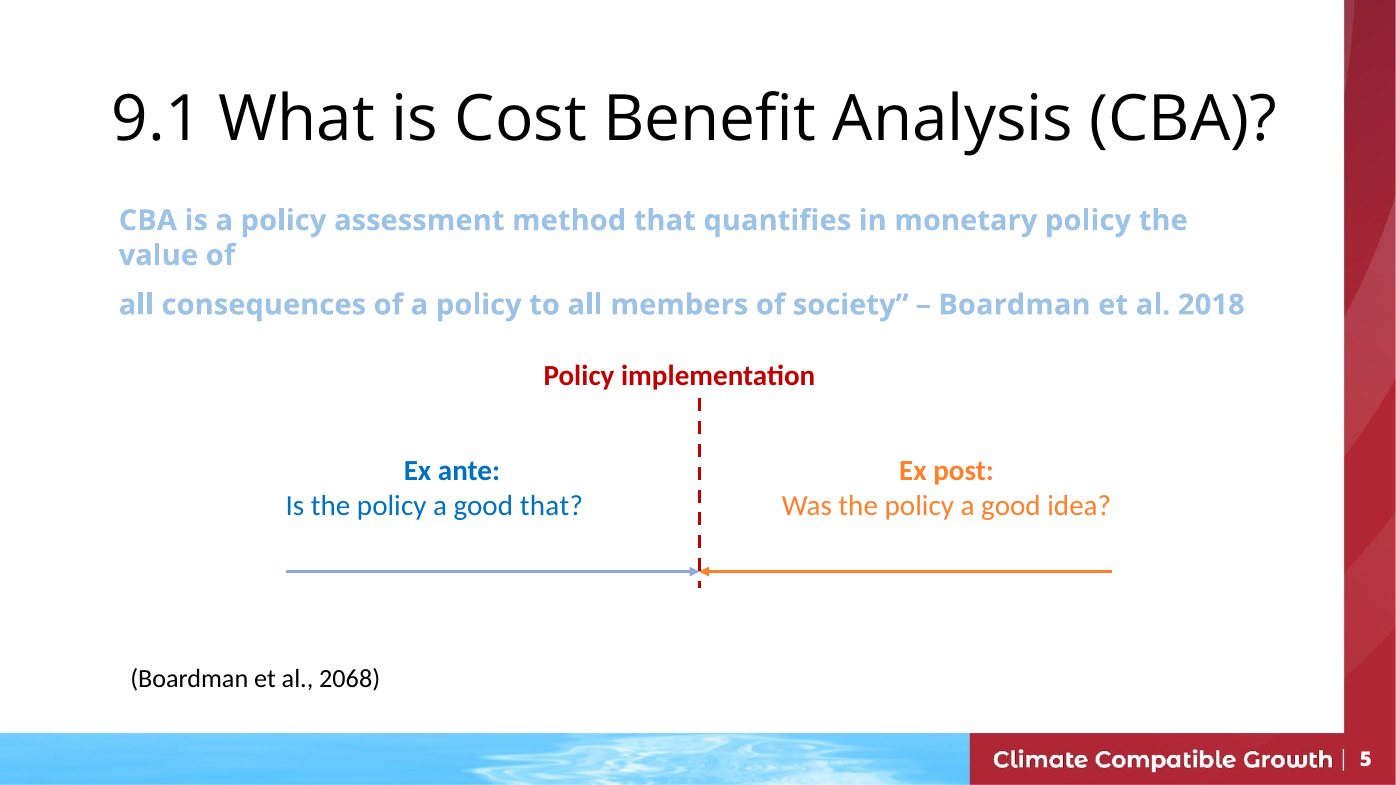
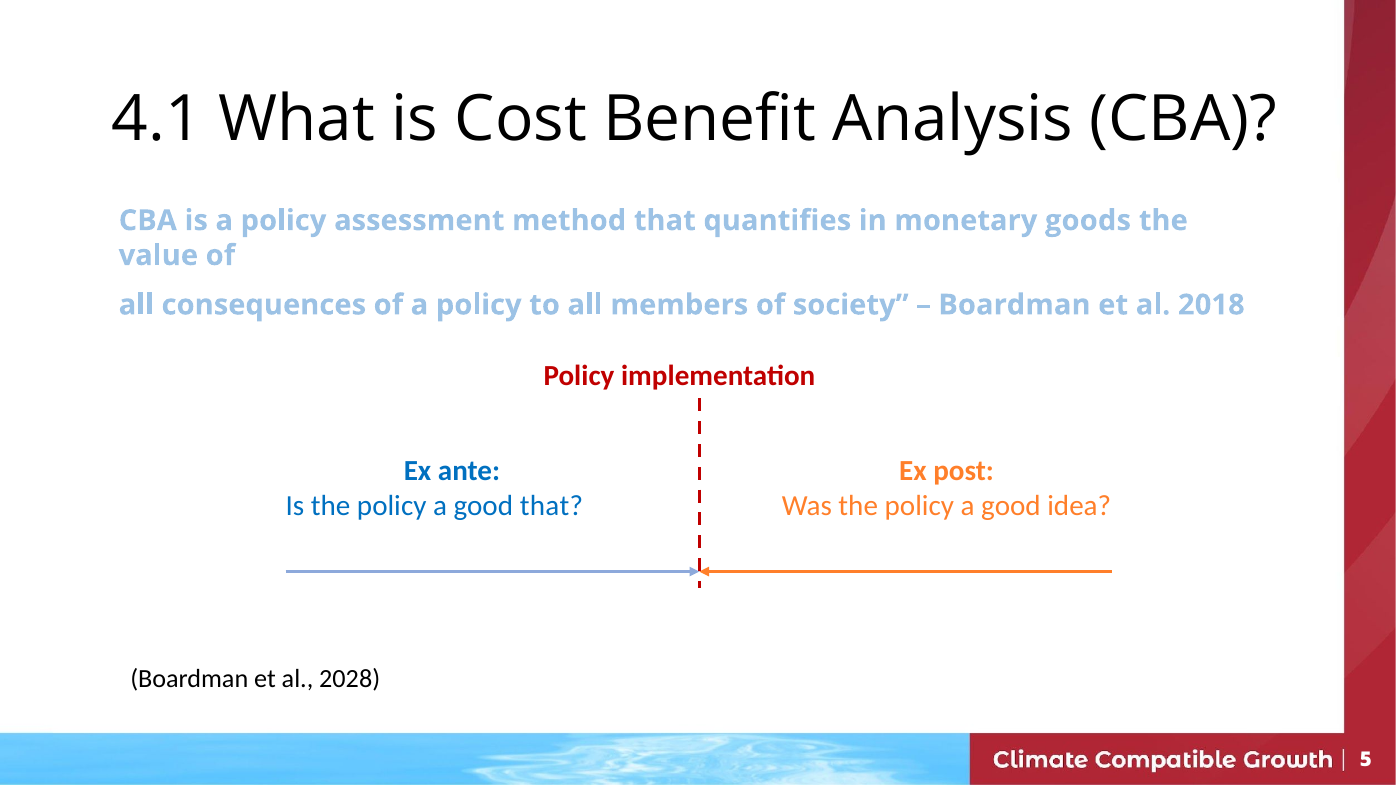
9.1: 9.1 -> 4.1 (157, 120)
monetary policy: policy -> goods (1088, 221)
2068: 2068 -> 2028 (350, 679)
